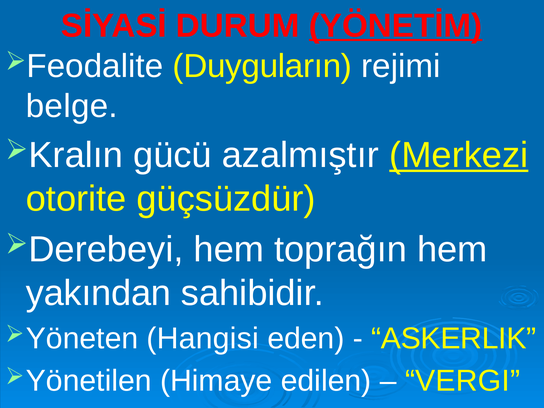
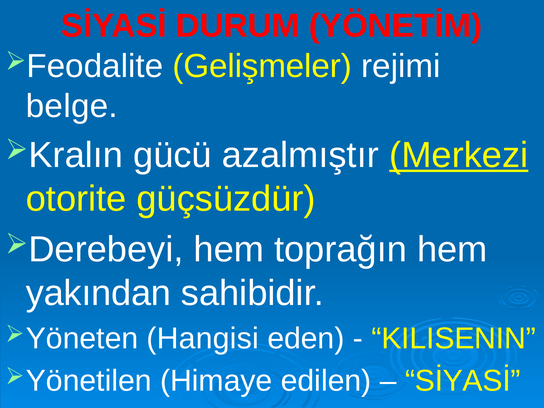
YÖNETİM underline: present -> none (396, 26)
Duyguların: Duyguların -> Gelişmeler (262, 66)
ASKERLIK: ASKERLIK -> KILISENIN (454, 339)
VERGI: VERGI -> SİYASİ (463, 381)
